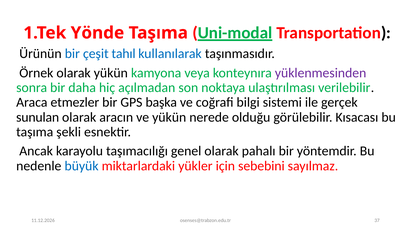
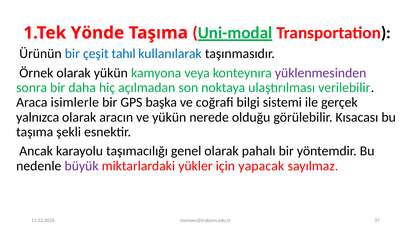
etmezler: etmezler -> isimlerle (75, 103)
sunulan: sunulan -> yalnızca (38, 117)
büyük colour: blue -> purple (82, 166)
sebebini: sebebini -> yapacak (261, 166)
